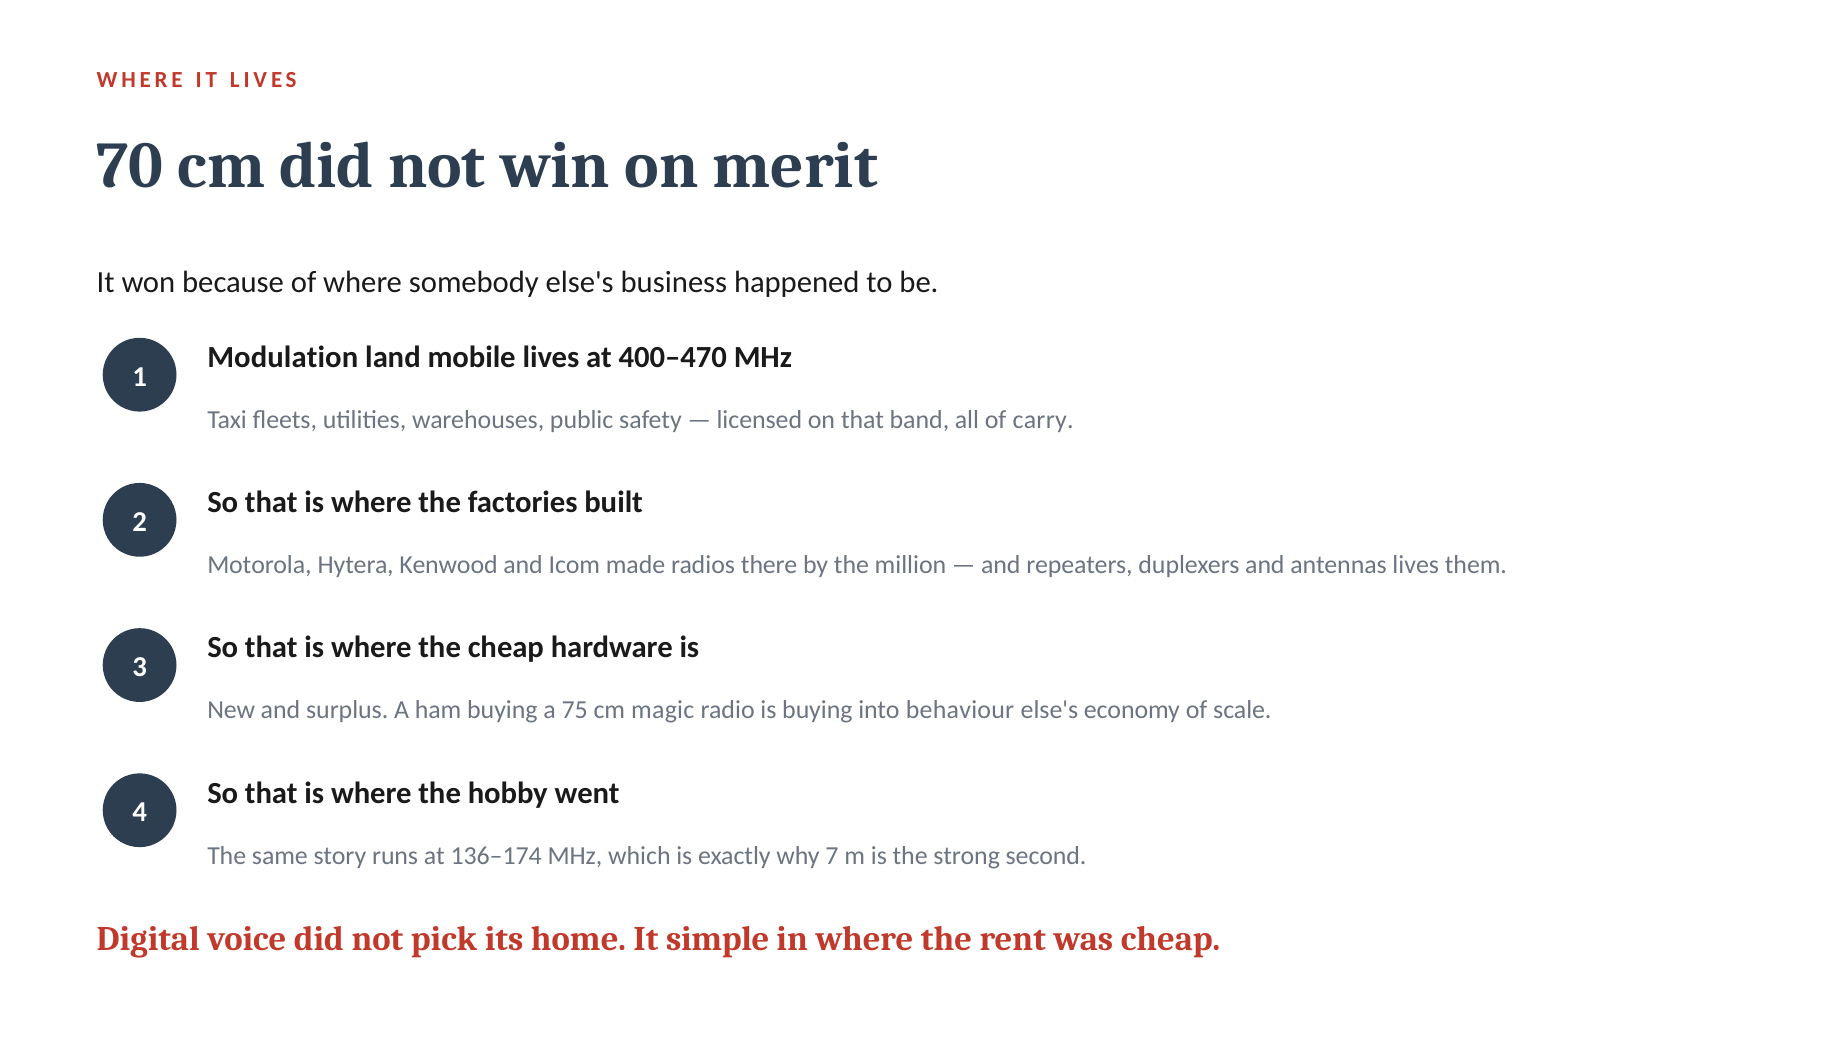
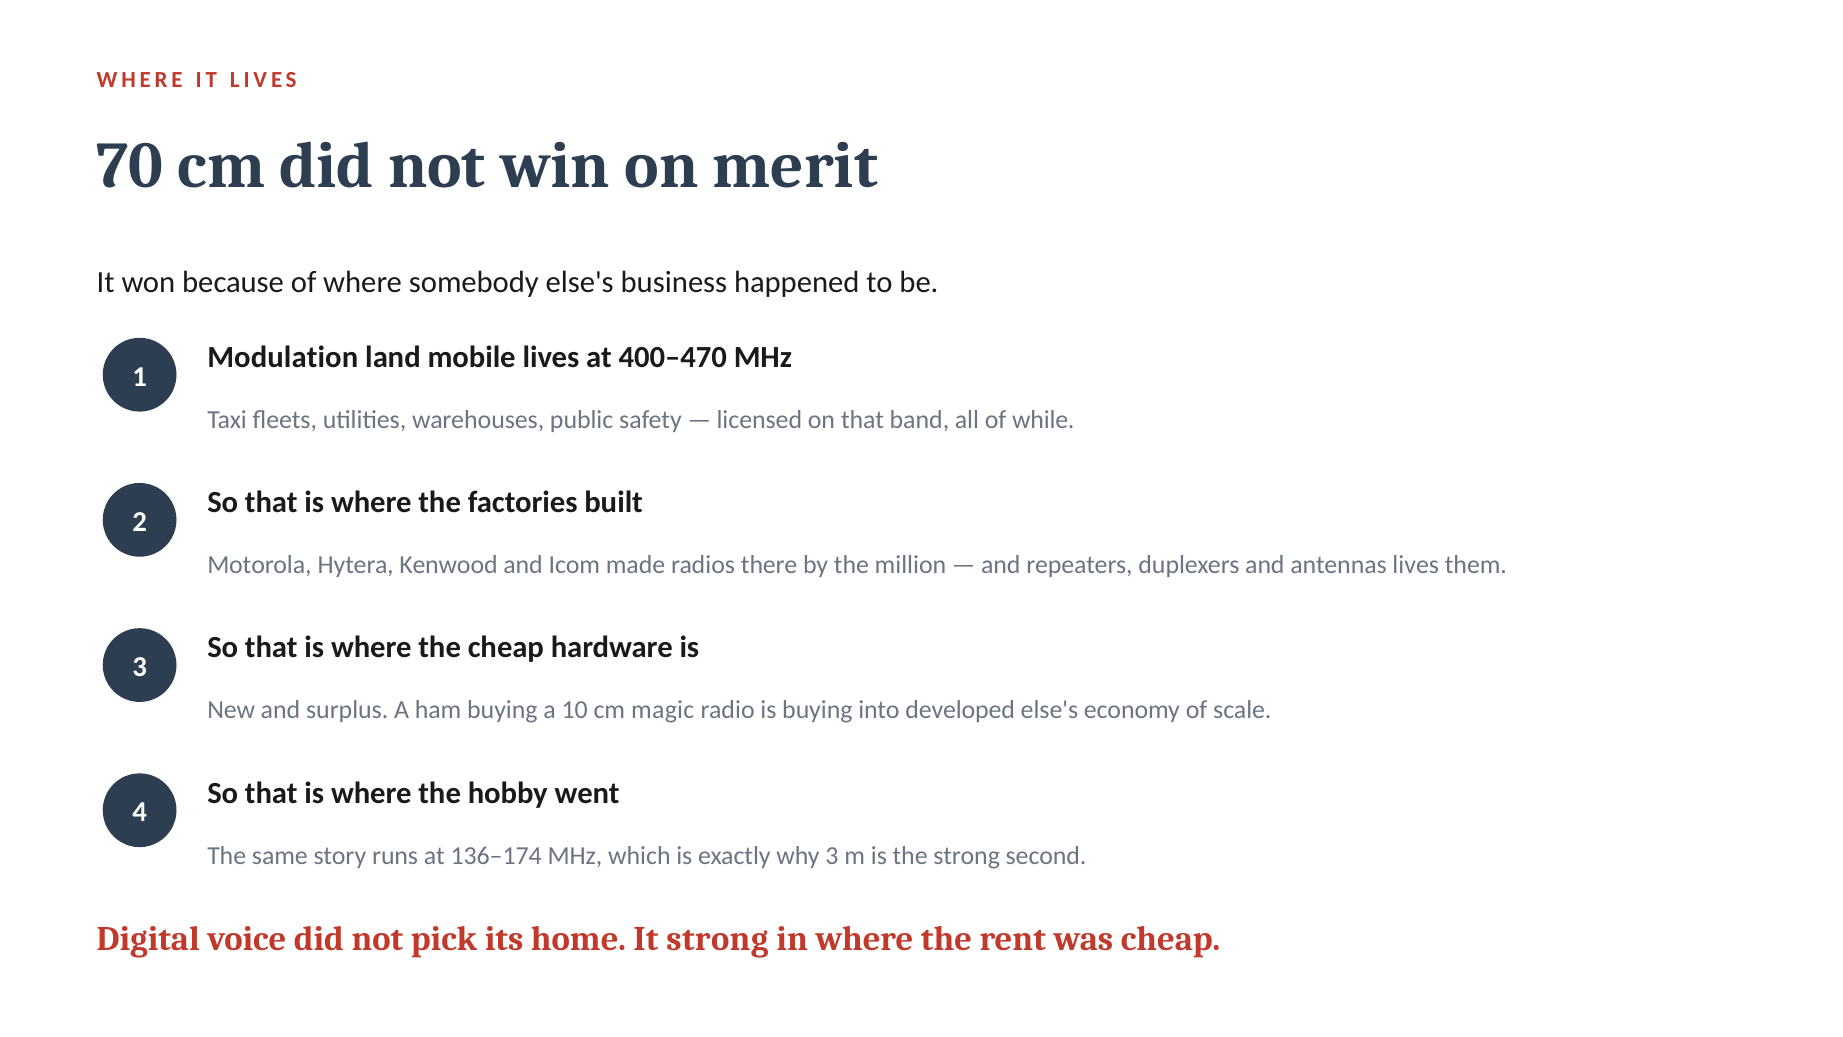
carry: carry -> while (1043, 420)
75: 75 -> 10 (575, 710)
behaviour: behaviour -> developed (960, 710)
why 7: 7 -> 3 (832, 855)
It simple: simple -> strong (717, 939)
